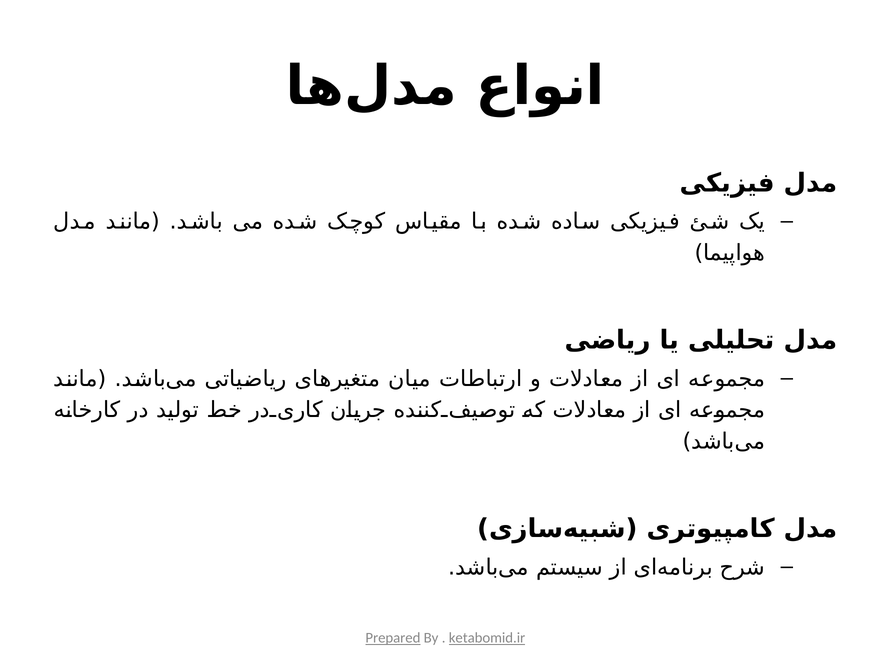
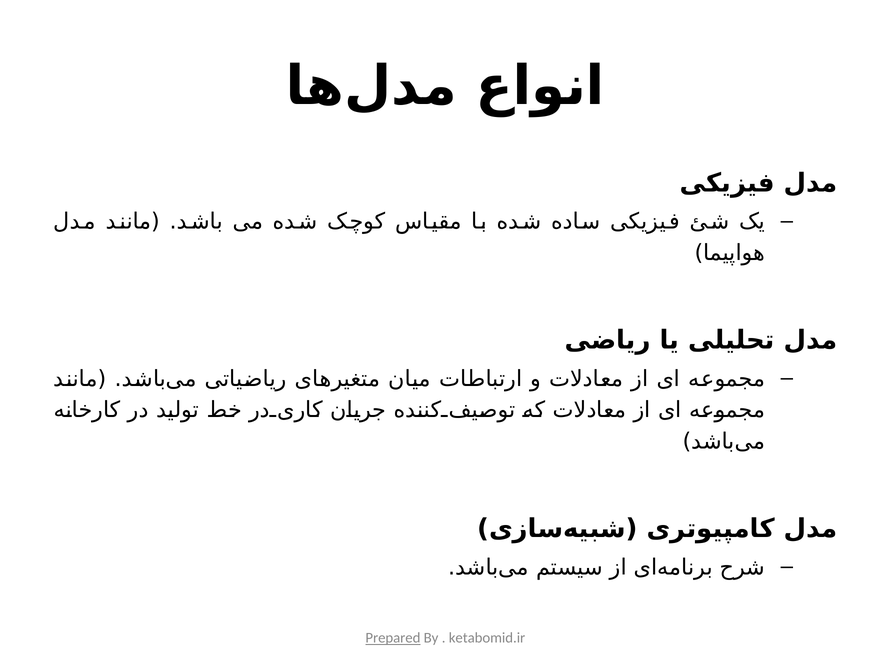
ketabomid.ir underline: present -> none (487, 638)
